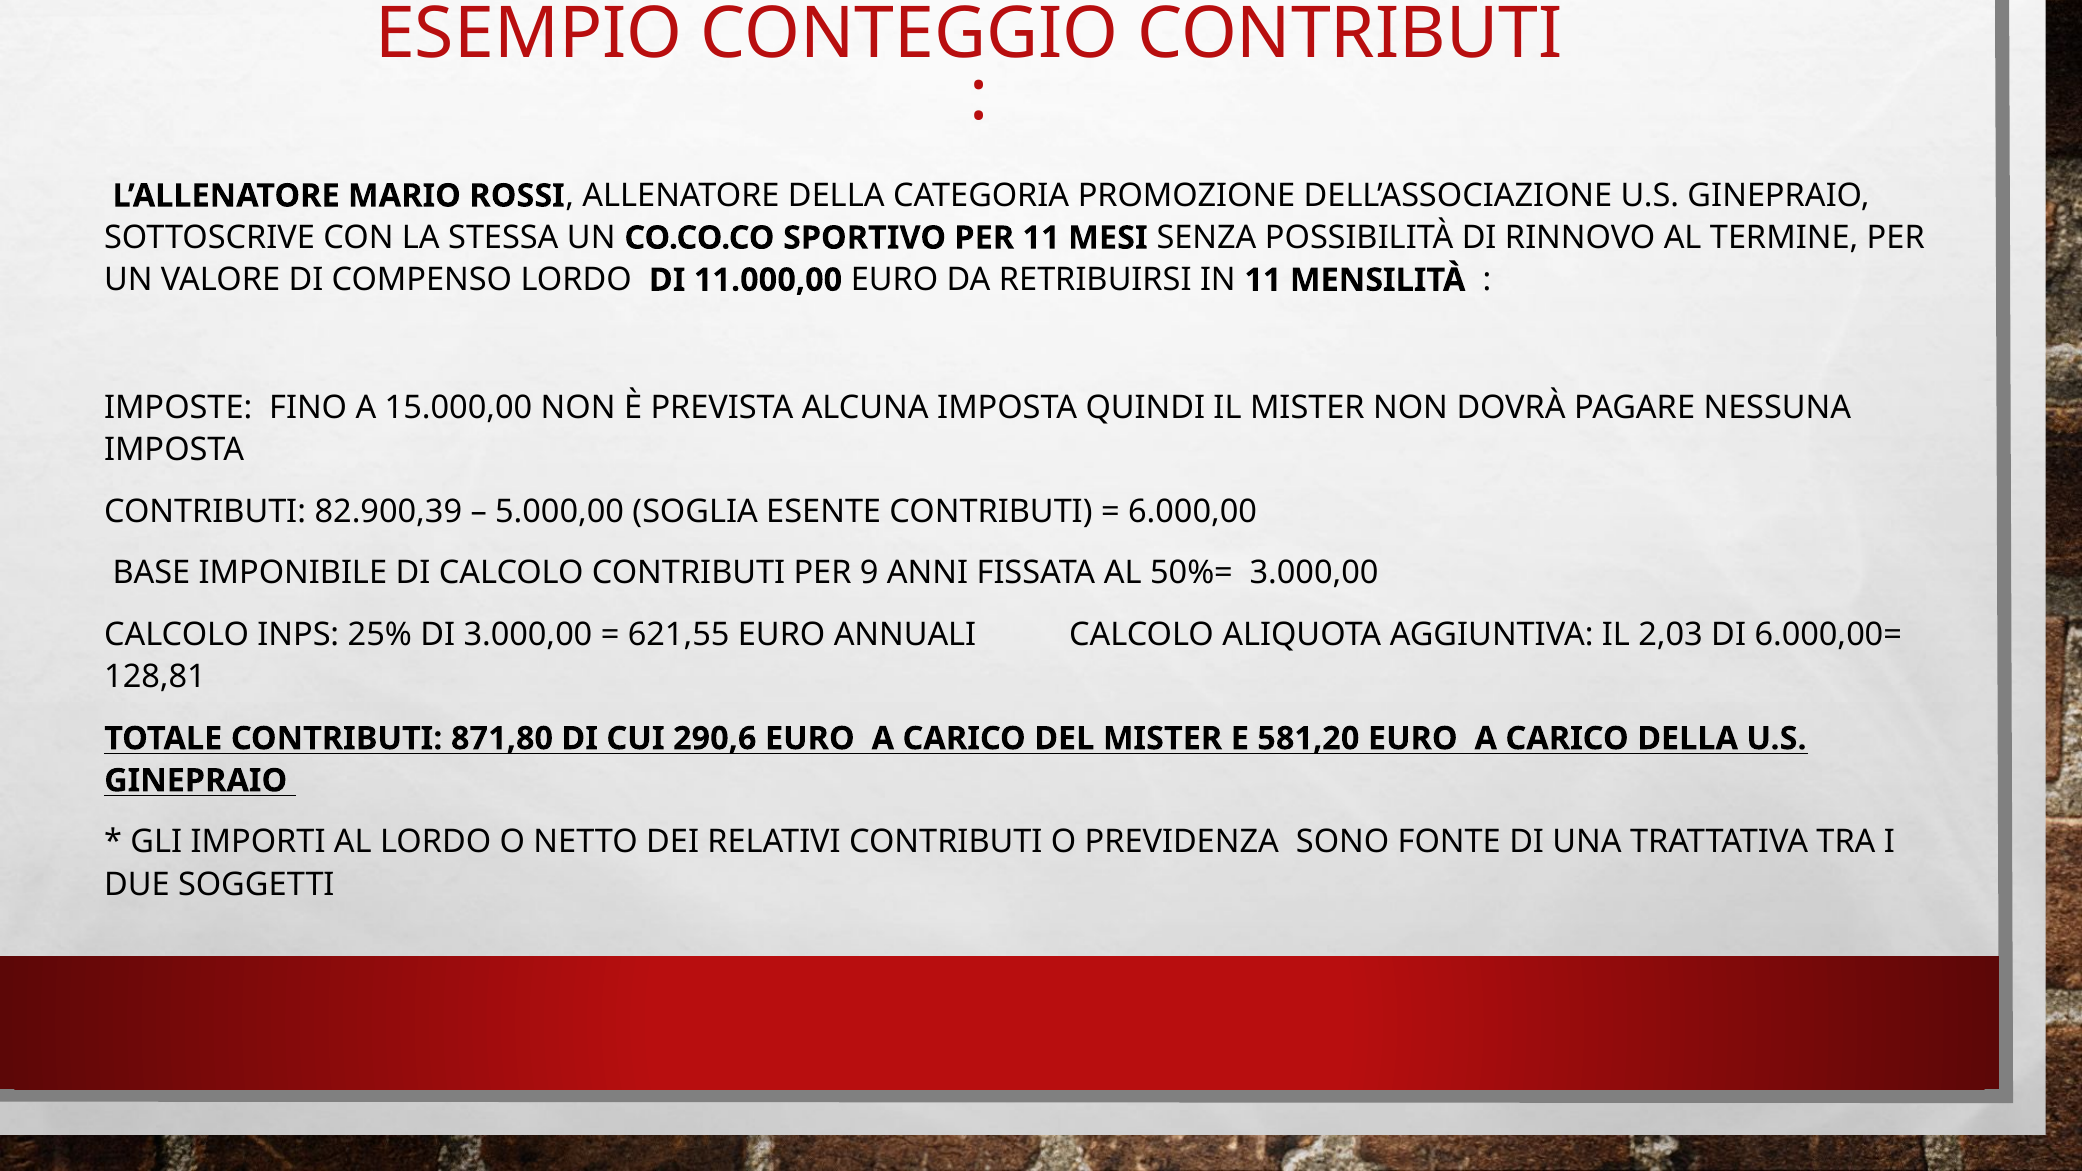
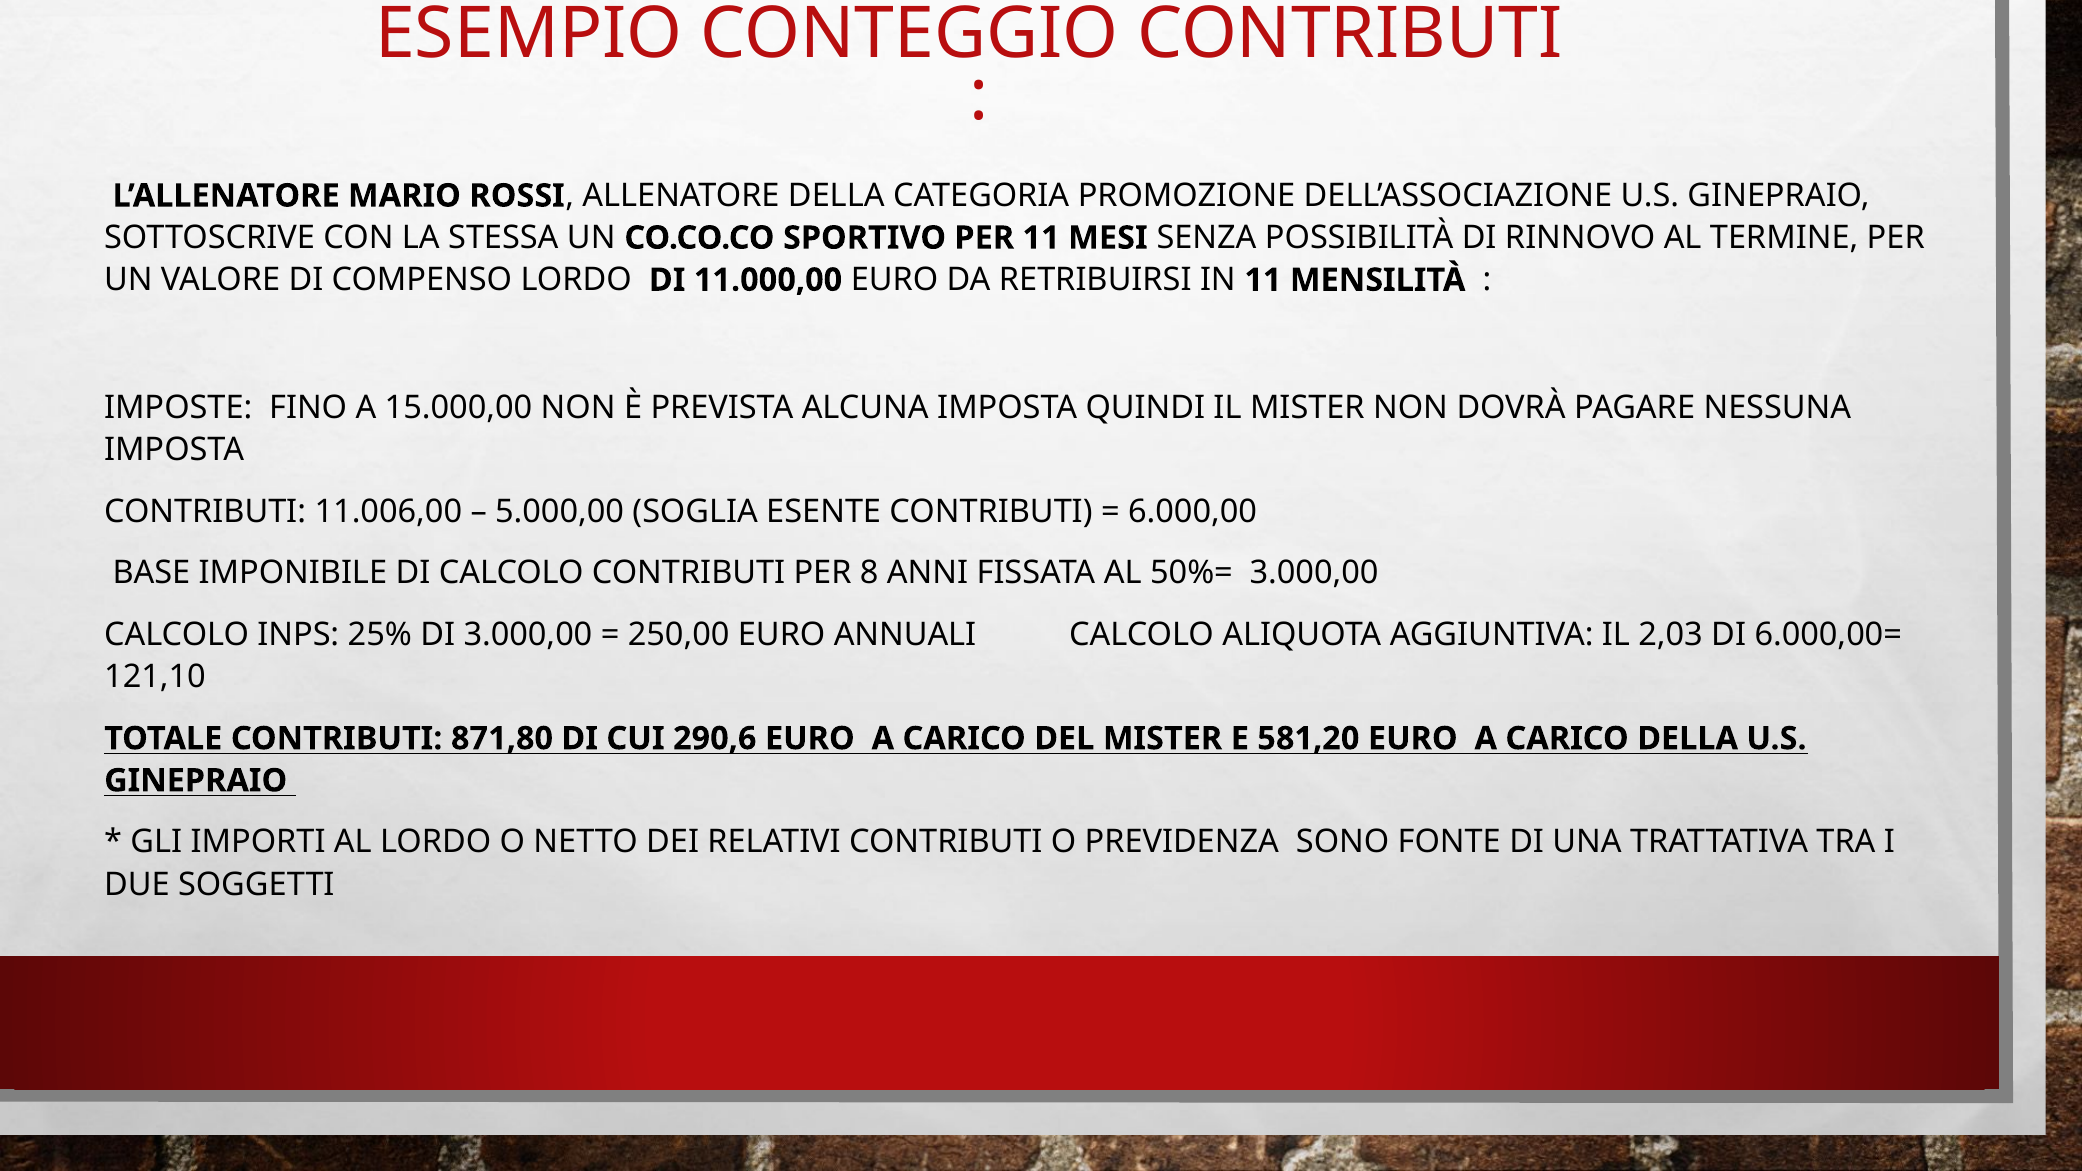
82.900,39: 82.900,39 -> 11.006,00 (388, 512)
9: 9 -> 8 (869, 573)
621,55: 621,55 -> 250,00 (679, 635)
128,81: 128,81 -> 121,10 (155, 677)
